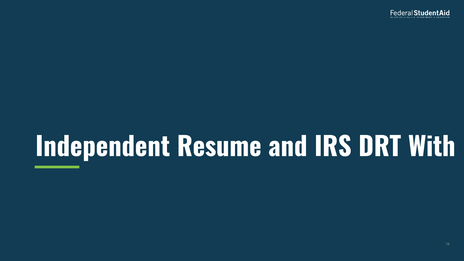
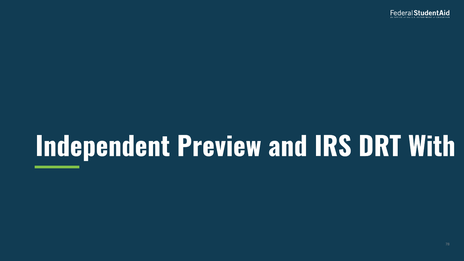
Resume: Resume -> Preview (219, 147)
